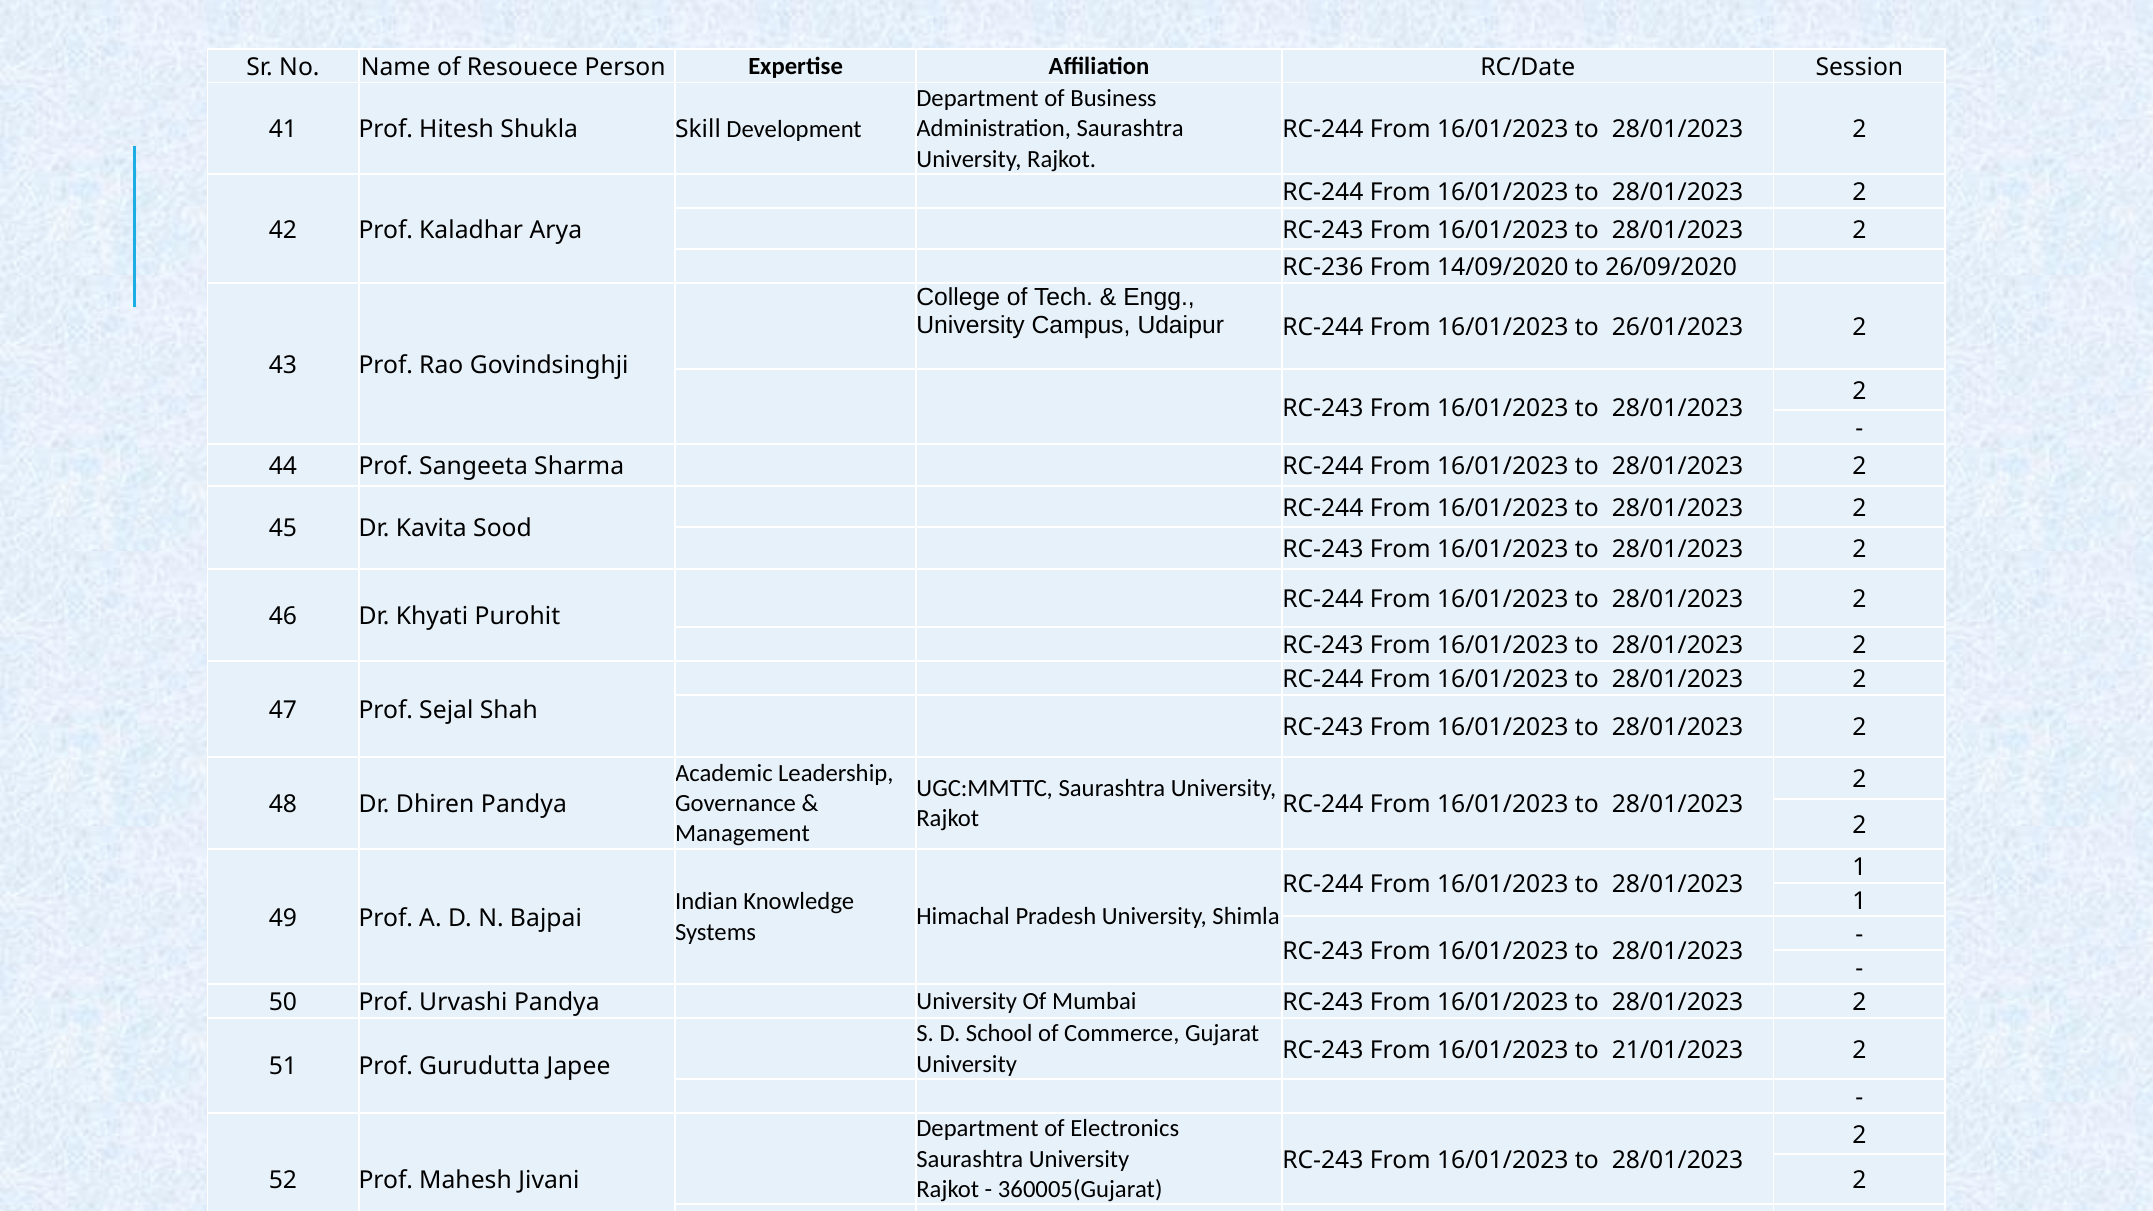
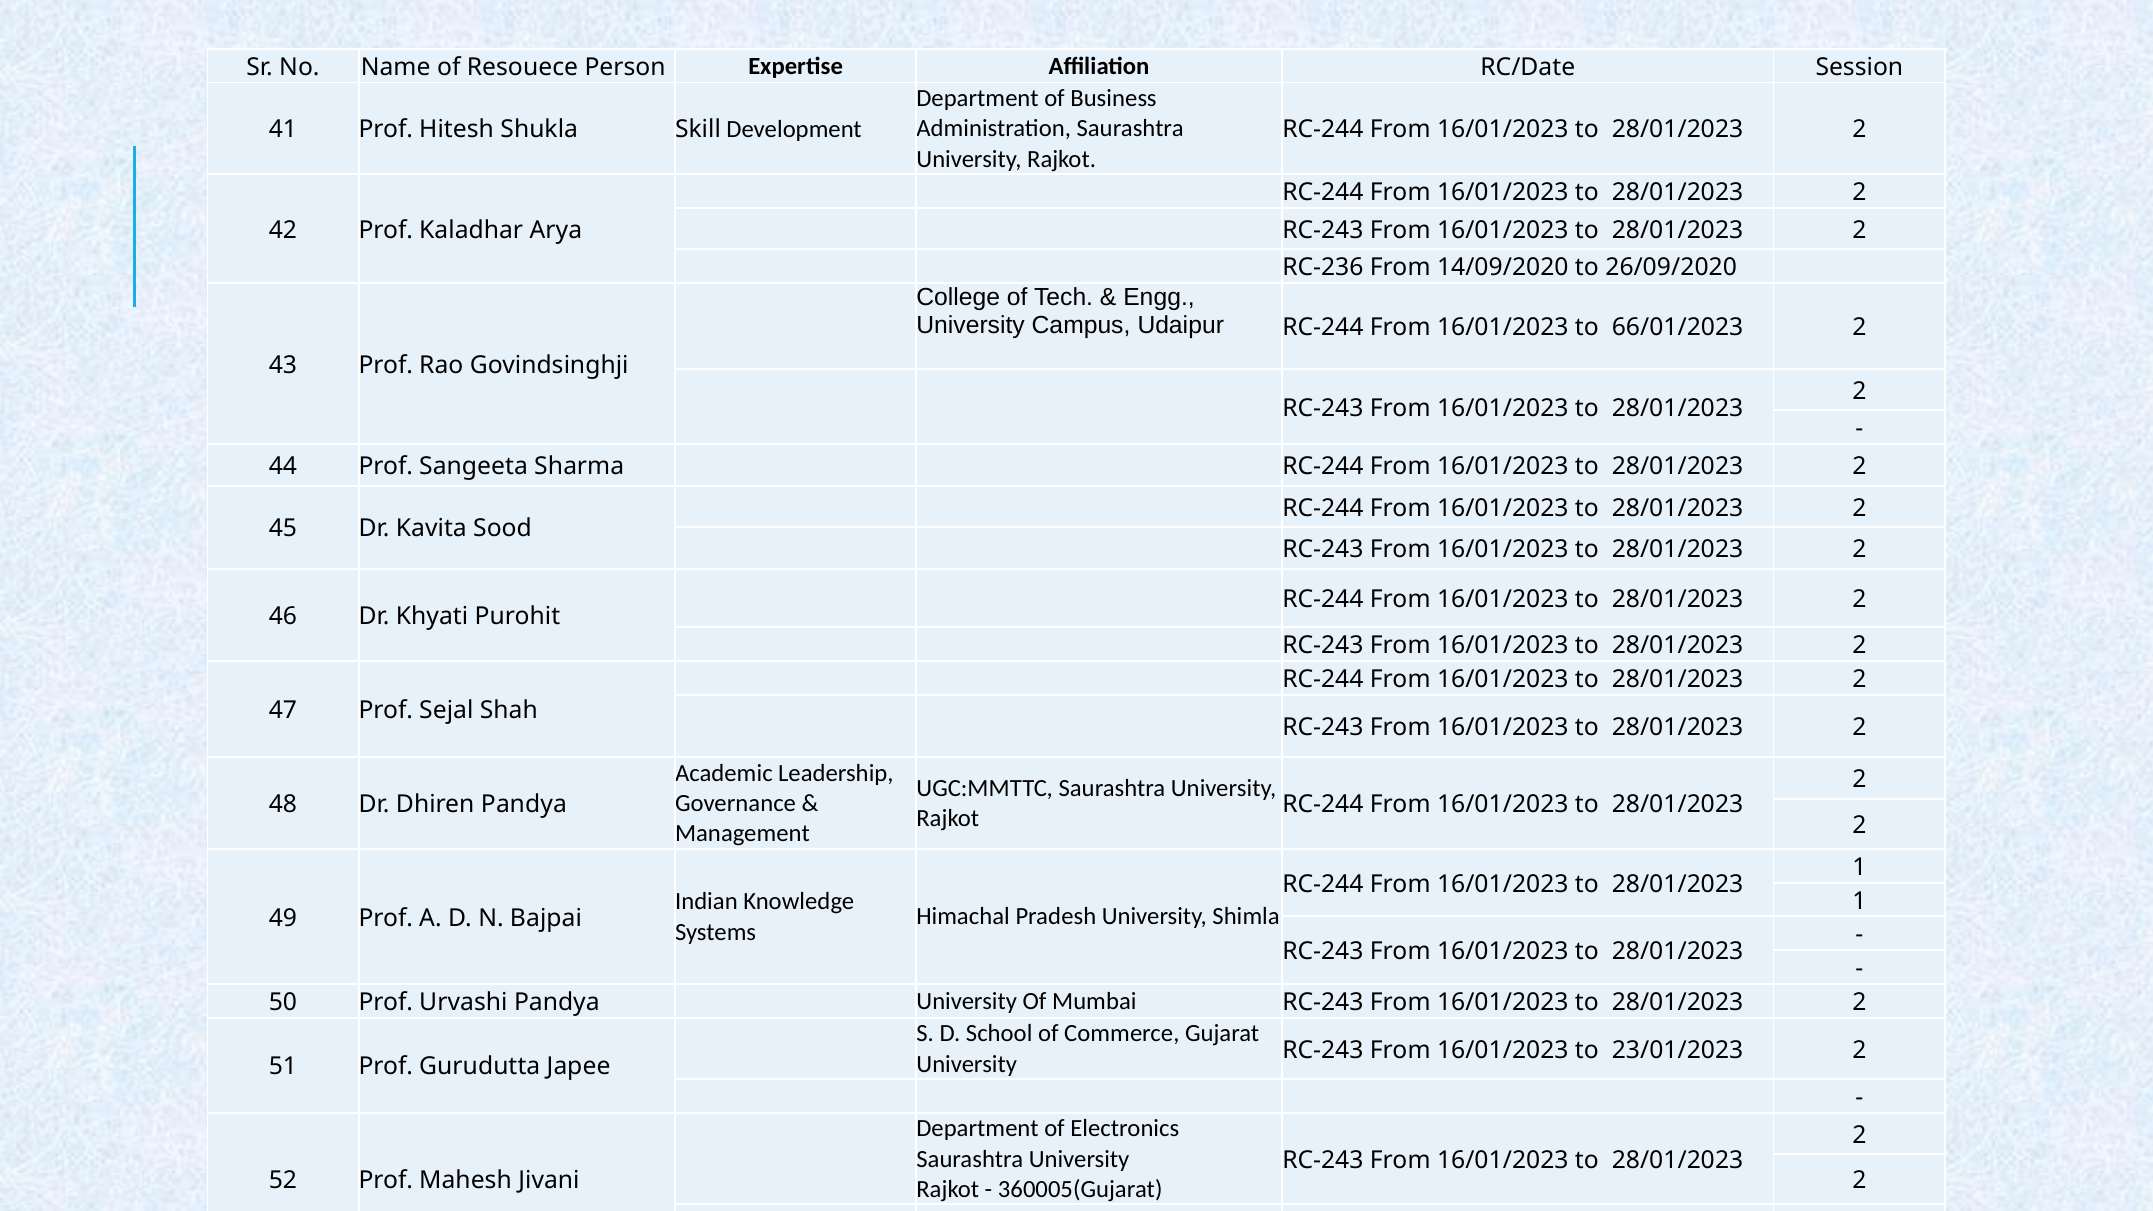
26/01/2023: 26/01/2023 -> 66/01/2023 (1678, 328)
21/01/2023: 21/01/2023 -> 23/01/2023 (1678, 1050)
